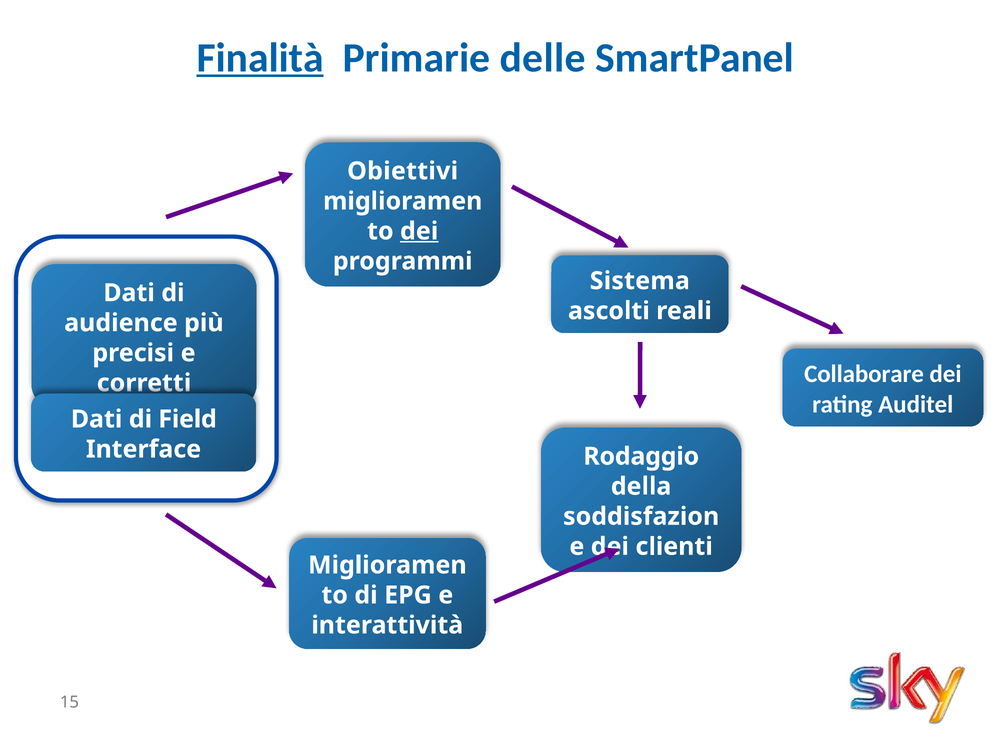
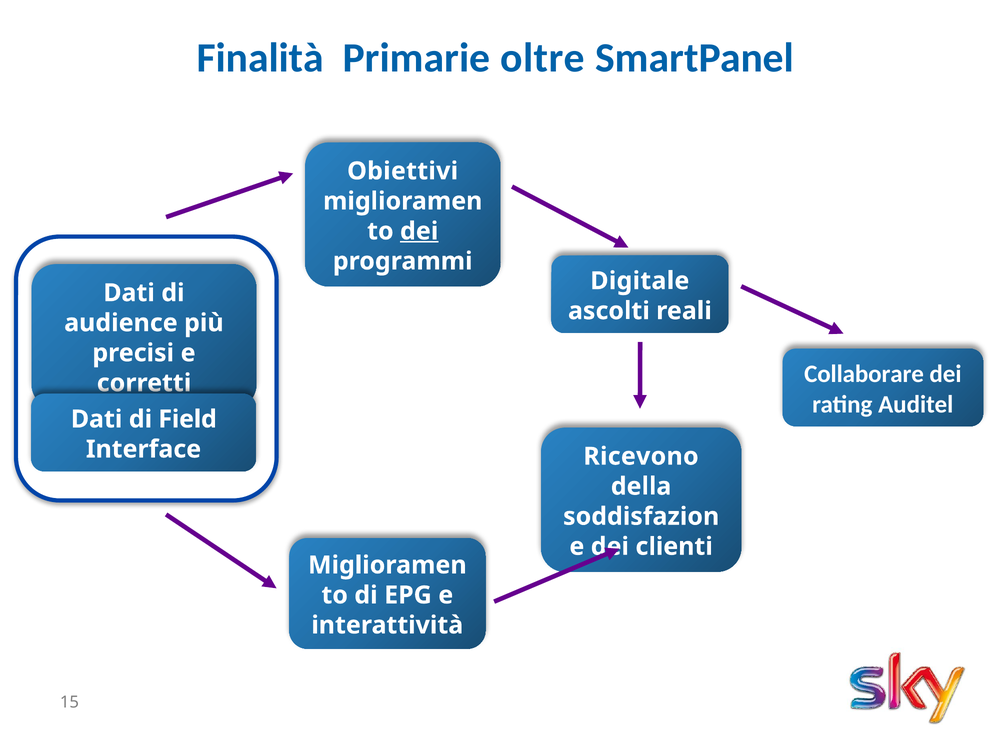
Finalità underline: present -> none (260, 58)
delle: delle -> oltre (543, 58)
Sistema: Sistema -> Digitale (640, 281)
Rodaggio: Rodaggio -> Ricevono (641, 456)
